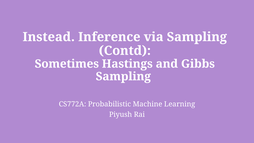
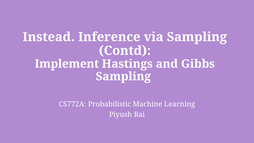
Sometimes: Sometimes -> Implement (67, 64)
